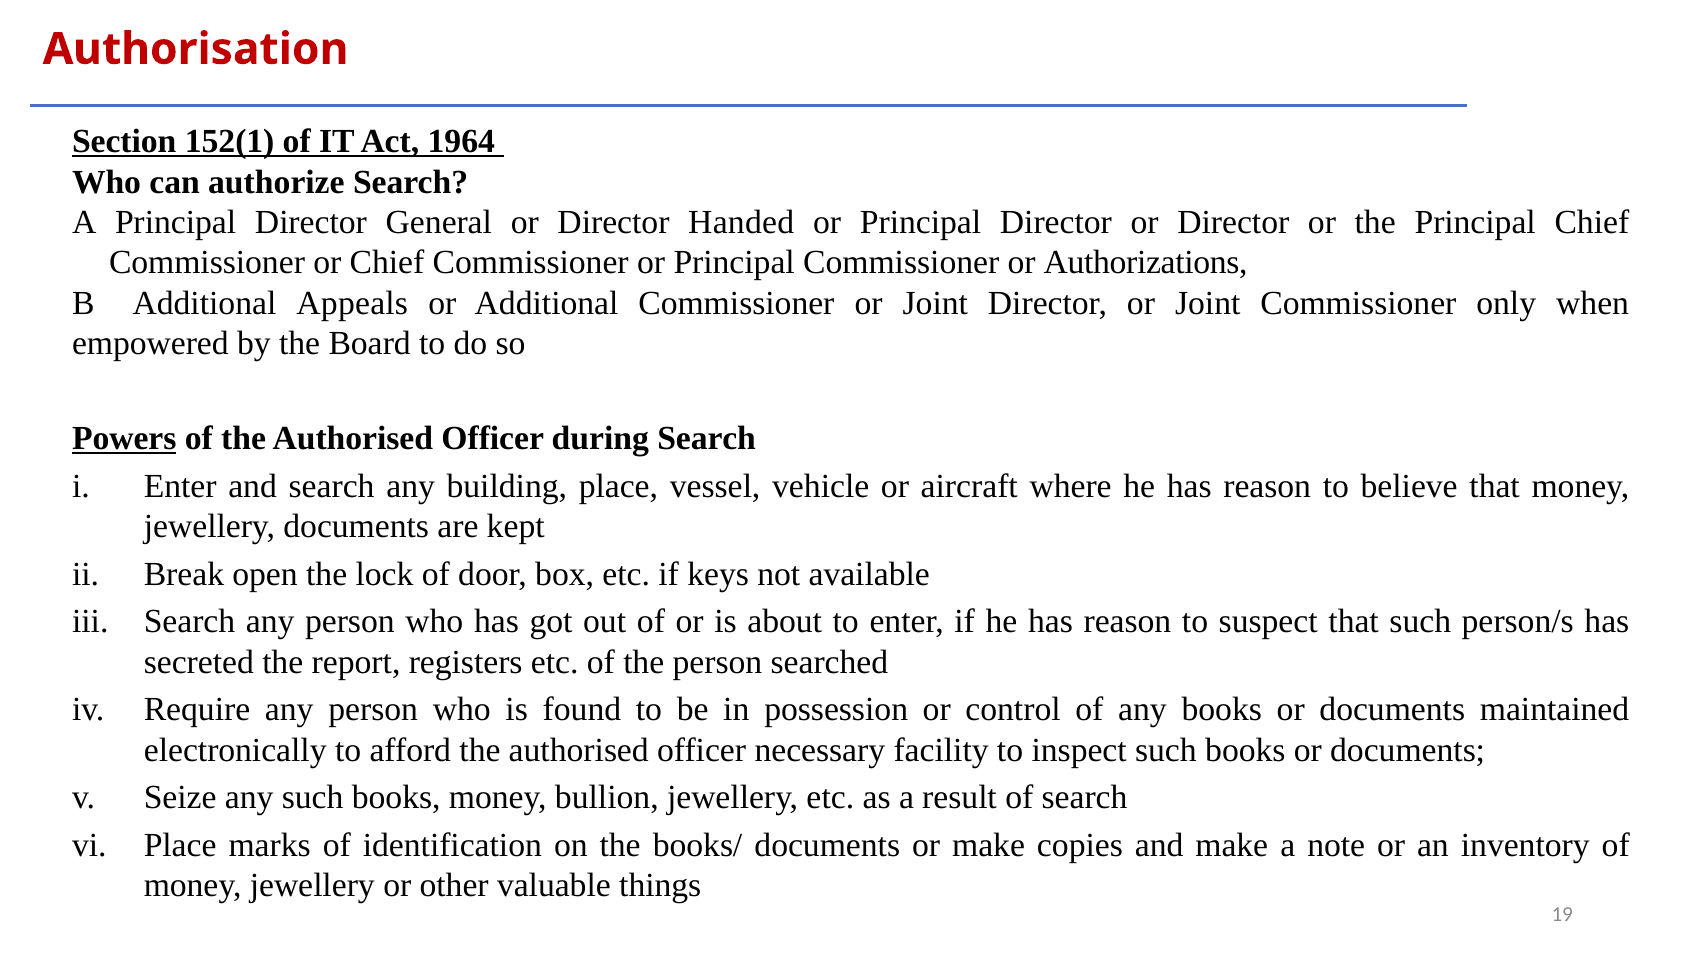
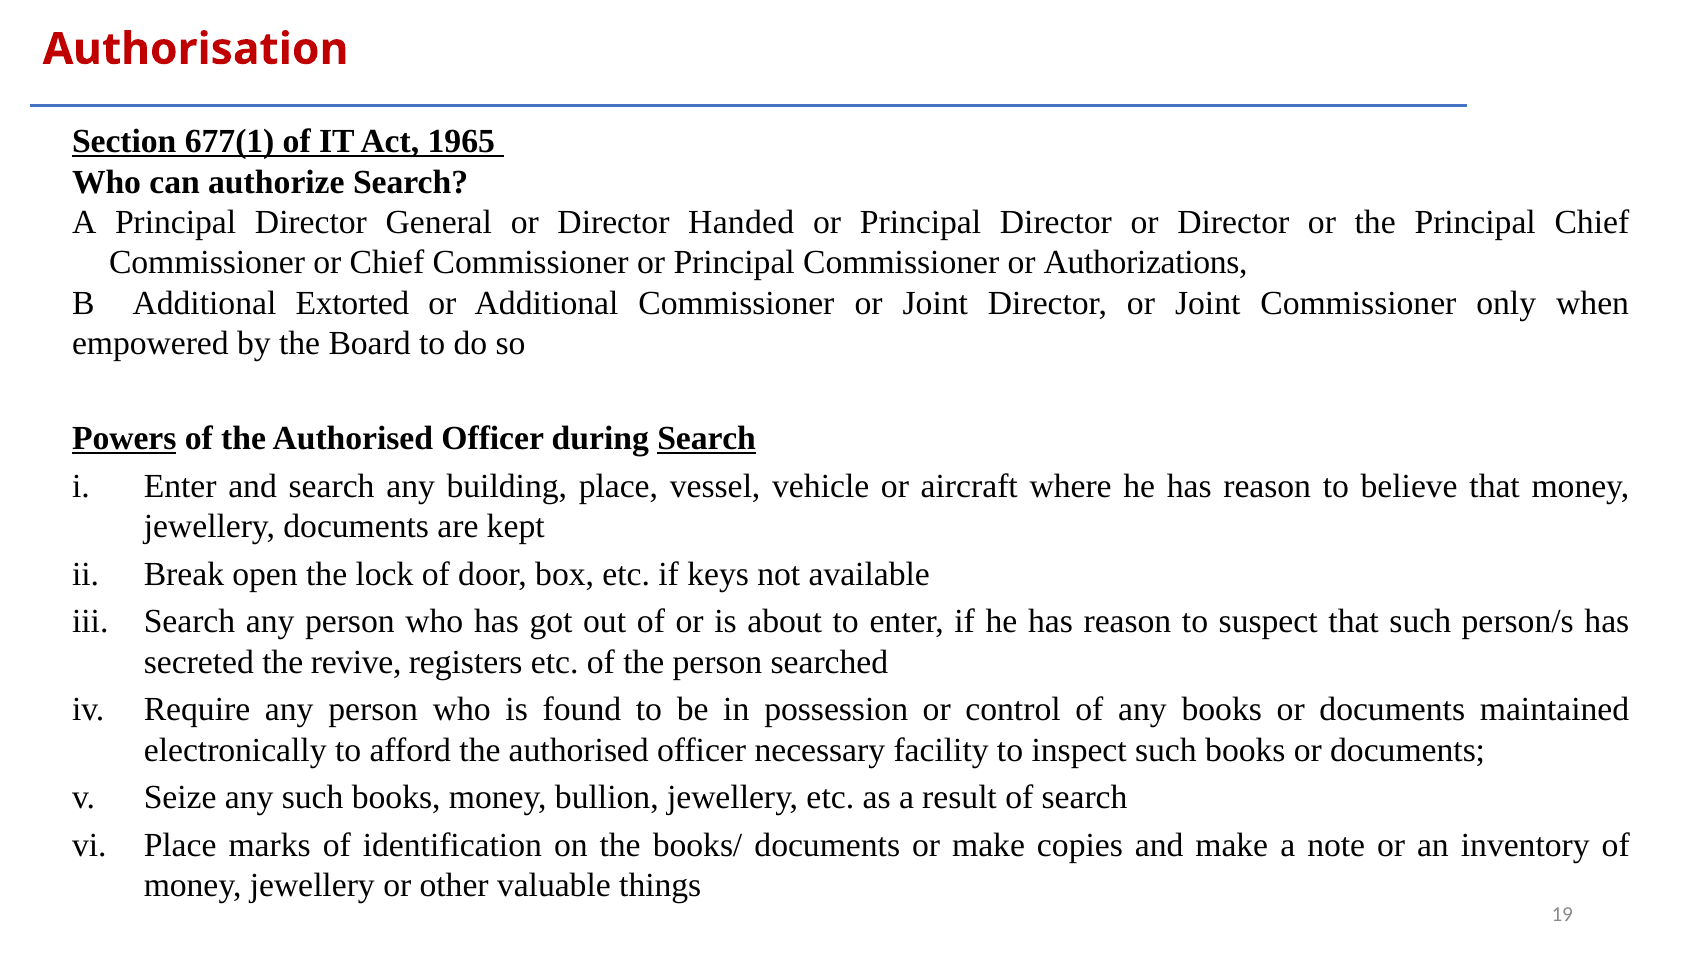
152(1: 152(1 -> 677(1 (230, 141)
1964: 1964 -> 1965 (461, 141)
Appeals: Appeals -> Extorted (353, 303)
Search underline: none -> present (707, 439)
report: report -> revive (356, 662)
